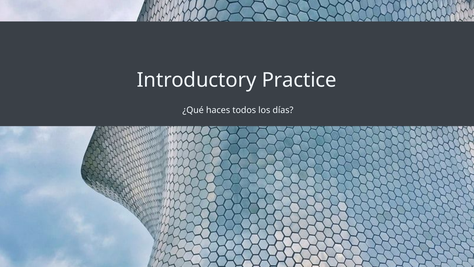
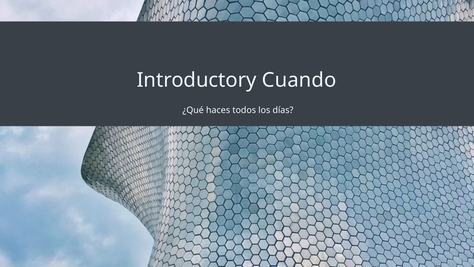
Practice: Practice -> Cuando (299, 80)
